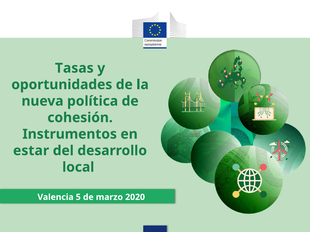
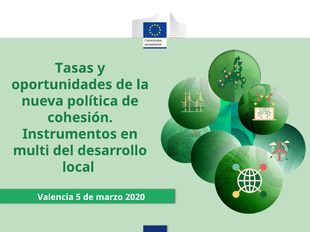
estar: estar -> multi (31, 151)
